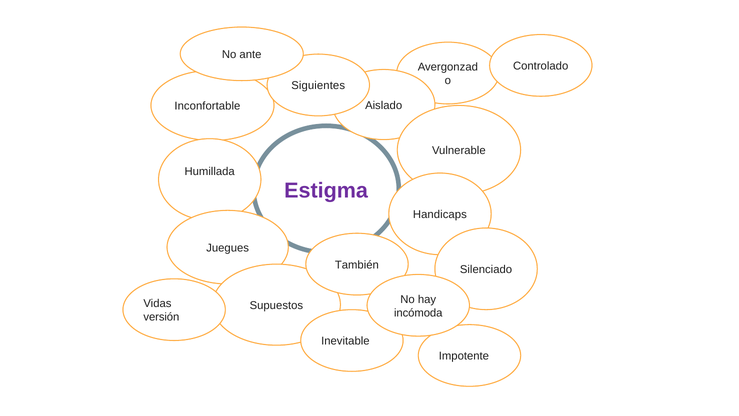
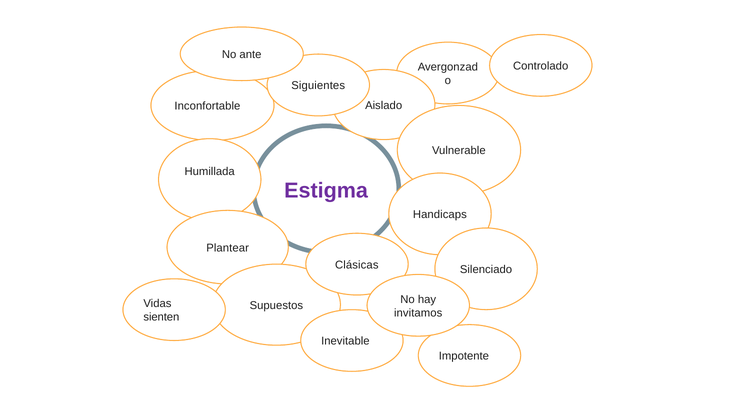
Juegues: Juegues -> Plantear (228, 248)
También: También -> Clásicas (357, 265)
incómoda: incómoda -> invitamos (418, 313)
versión: versión -> sienten (161, 317)
